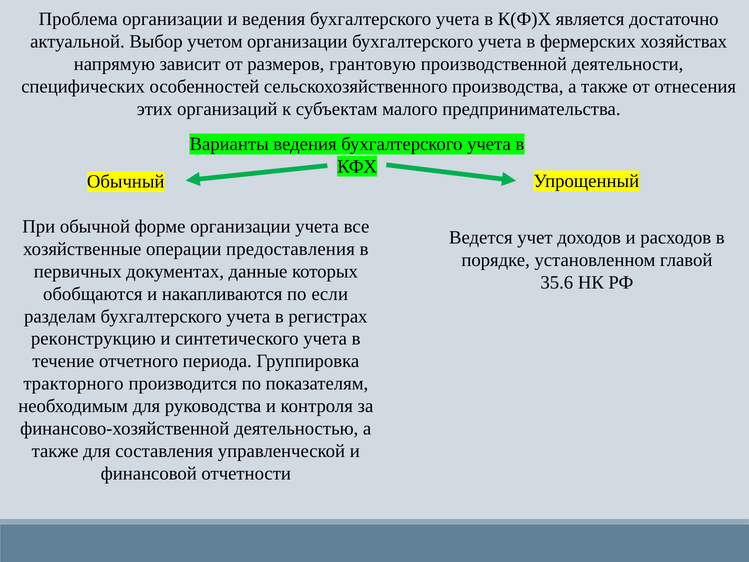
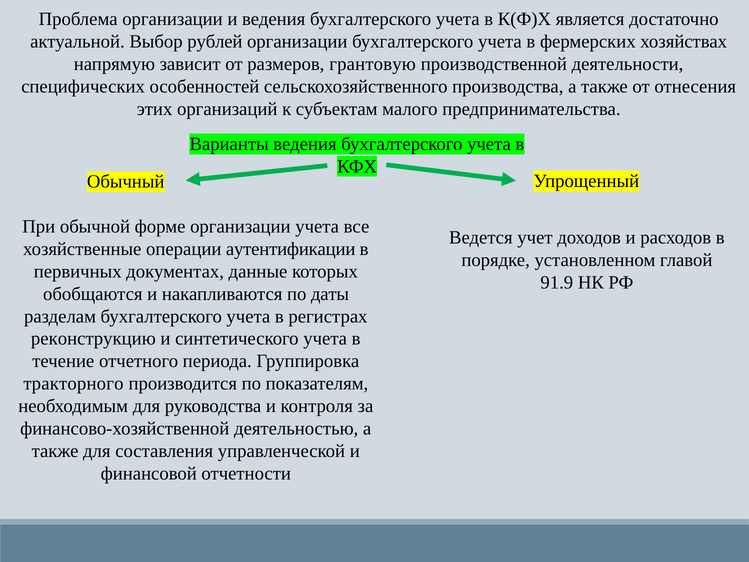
учетом: учетом -> рублей (215, 42)
предоставления: предоставления -> аутентификации (291, 249)
35.6: 35.6 -> 91.9 (557, 283)
если: если -> даты (330, 294)
